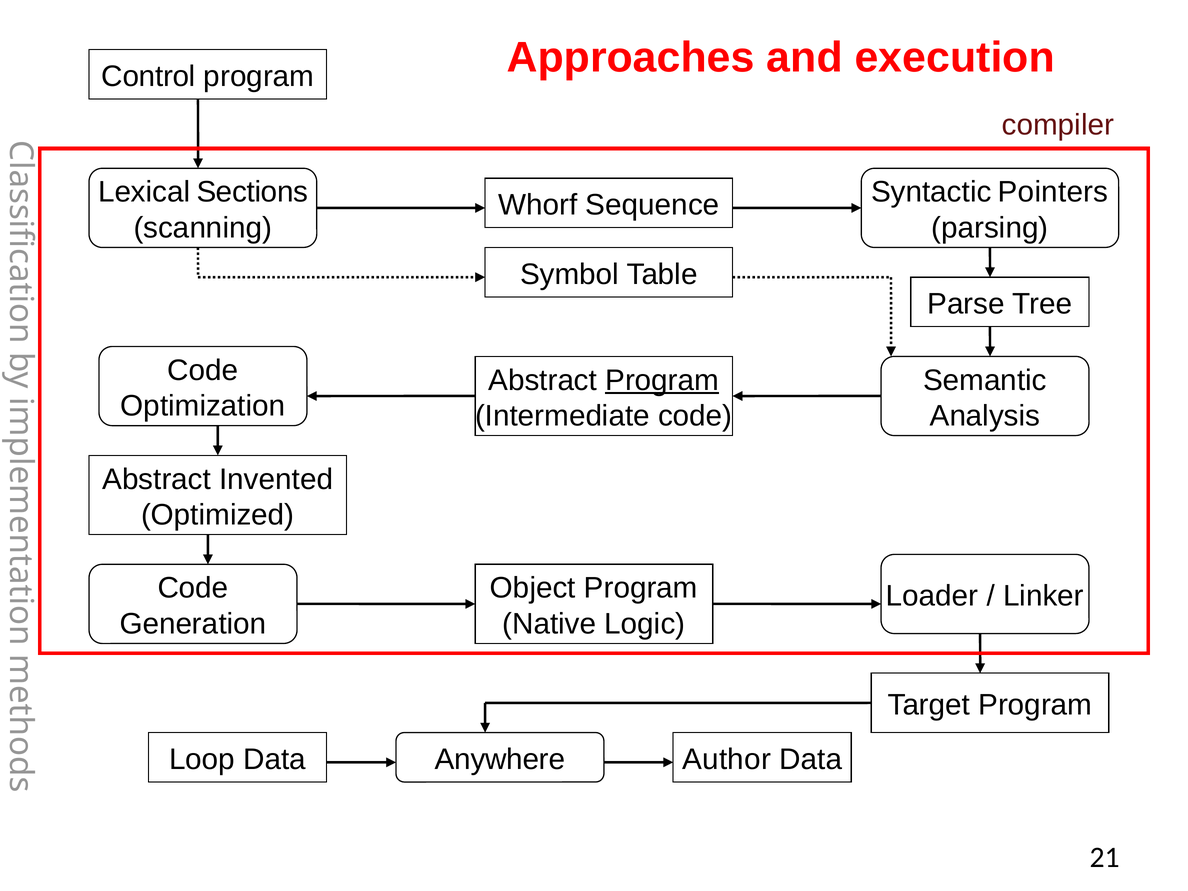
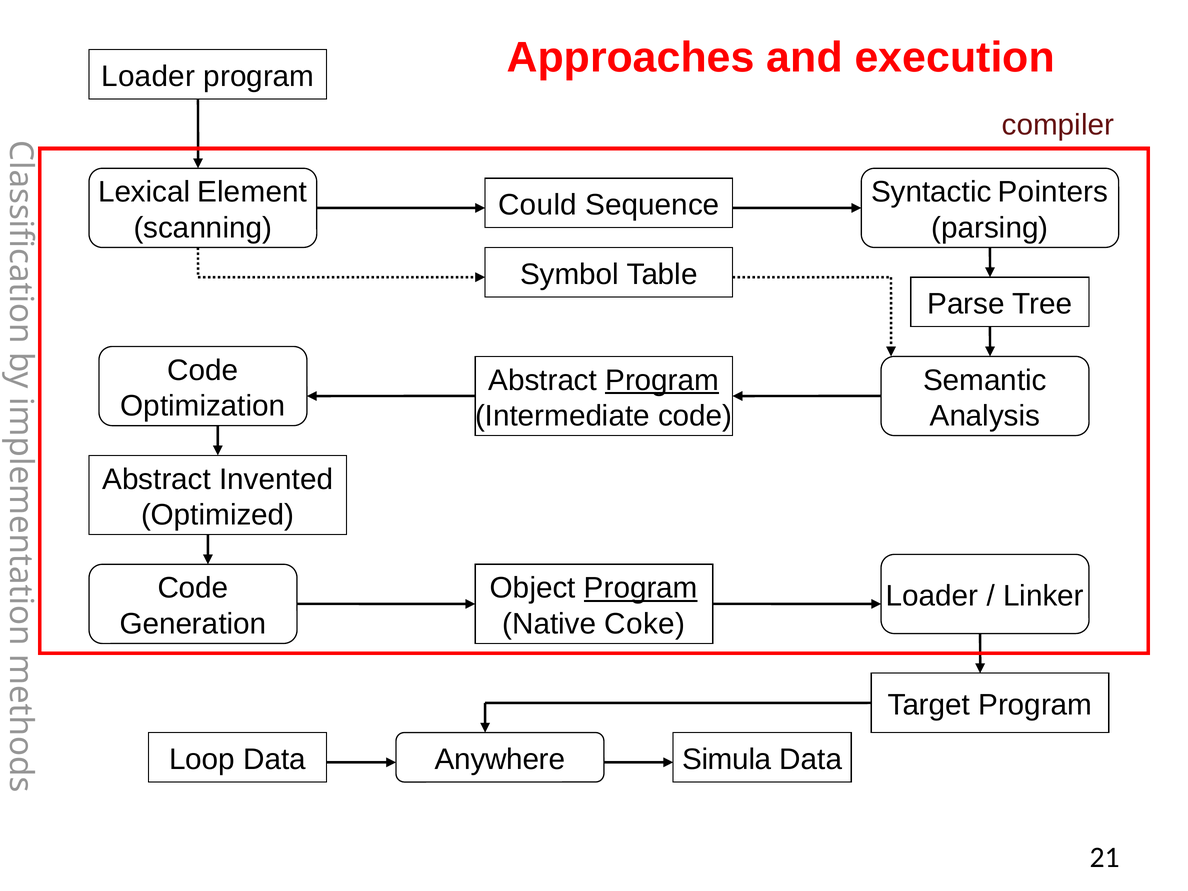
Control: Control -> Loader (148, 76)
Sections: Sections -> Element (252, 192)
Whorf: Whorf -> Could (538, 205)
Program underline: none -> present (641, 588)
Logic: Logic -> Coke (645, 624)
Author: Author -> Simula (727, 759)
